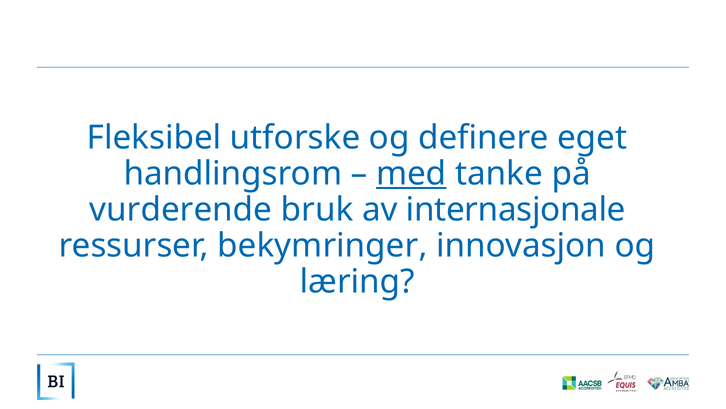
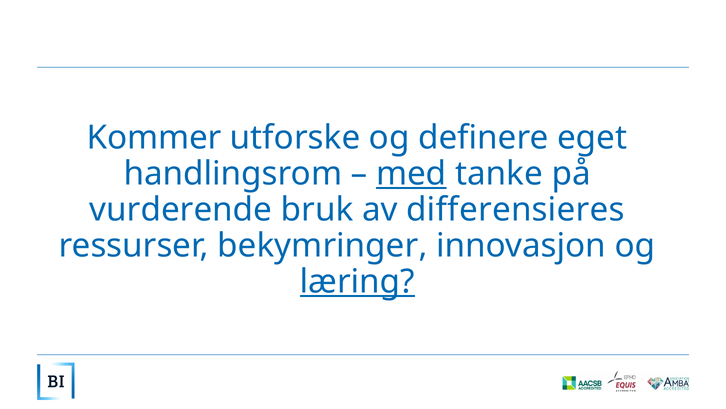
Fleksibel: Fleksibel -> Kommer (154, 138)
internasjonale: internasjonale -> differensieres (515, 209)
læring underline: none -> present (357, 281)
